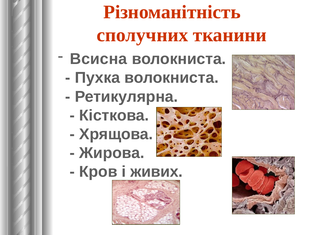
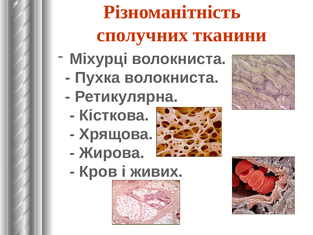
Всисна: Всисна -> Міхурці (99, 59)
